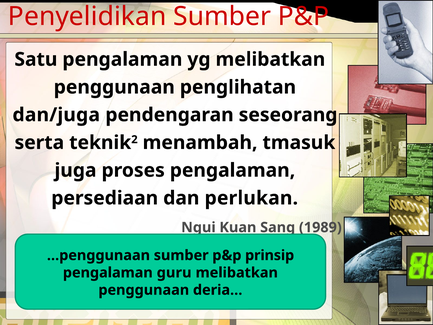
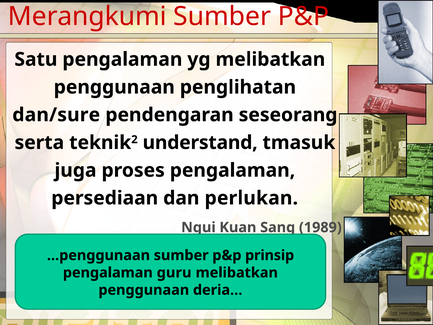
Penyelidikan: Penyelidikan -> Merangkumi (87, 16)
dan/juga: dan/juga -> dan/sure (56, 115)
menambah: menambah -> understand (200, 143)
